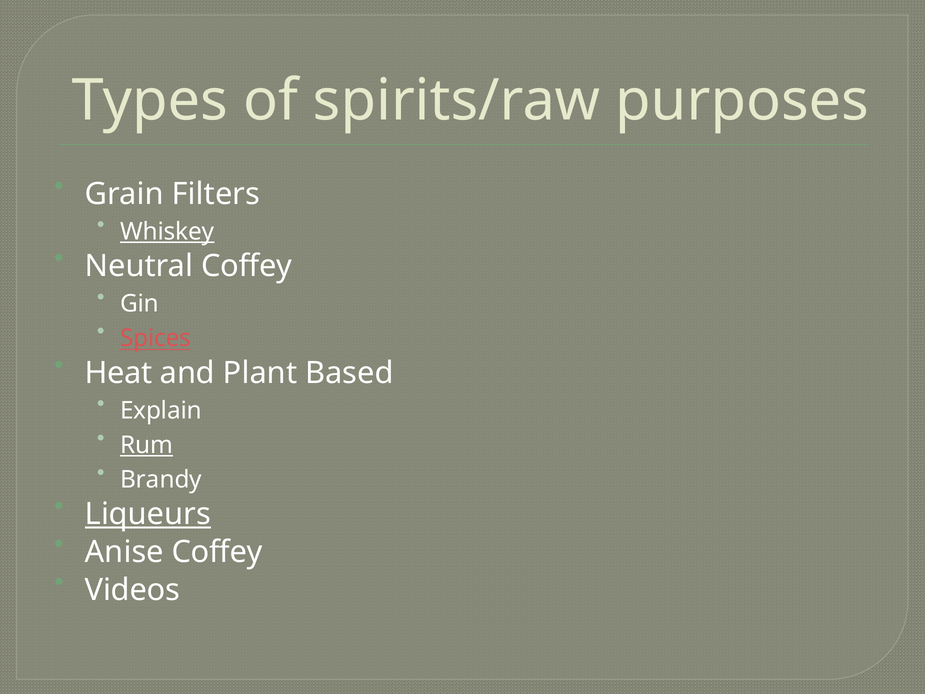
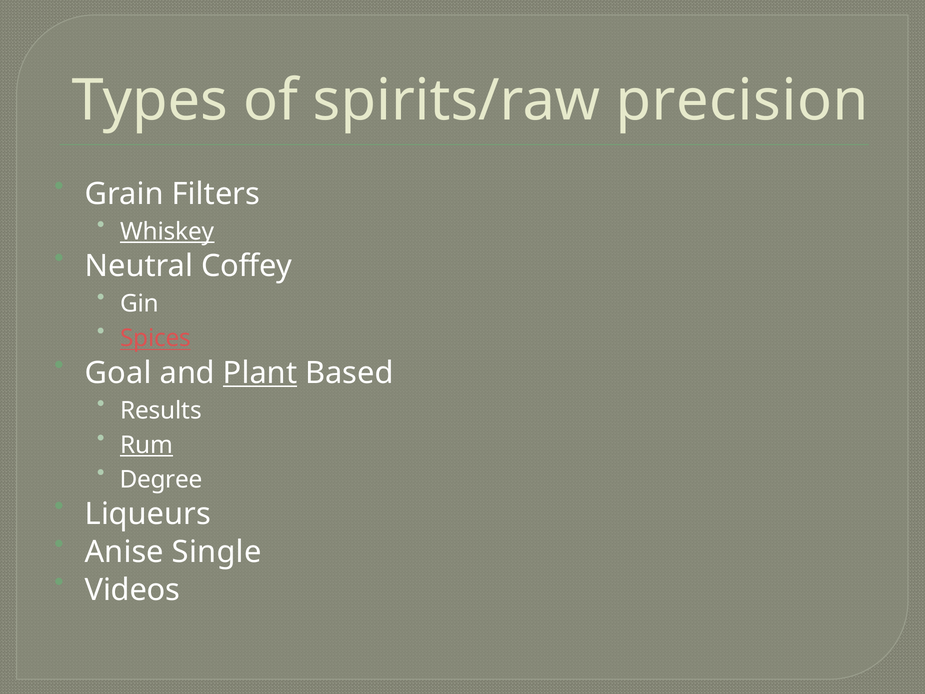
purposes: purposes -> precision (742, 101)
Heat: Heat -> Goal (118, 373)
Plant underline: none -> present (260, 373)
Explain: Explain -> Results (161, 411)
Brandy: Brandy -> Degree (161, 479)
Liqueurs underline: present -> none (148, 514)
Anise Coffey: Coffey -> Single (217, 552)
